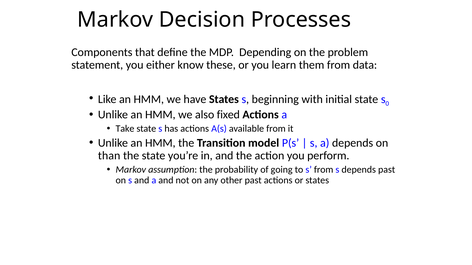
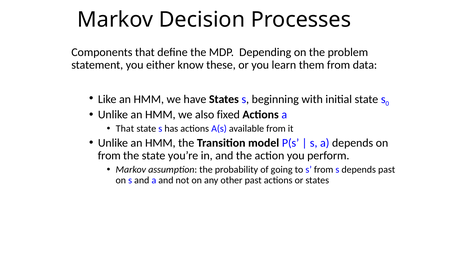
Take: Take -> That (125, 129)
than: than -> from (109, 156)
